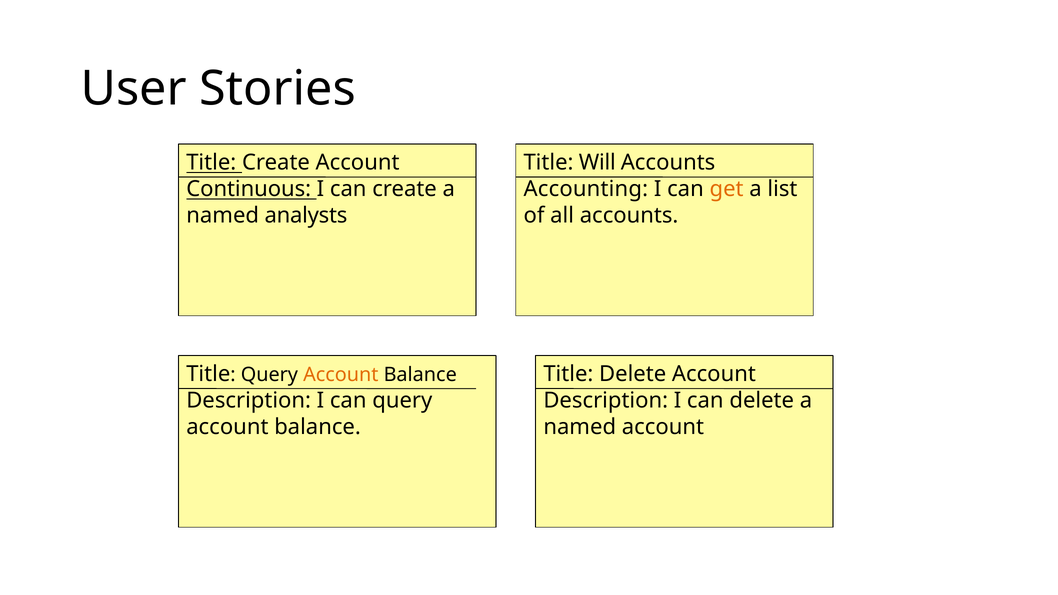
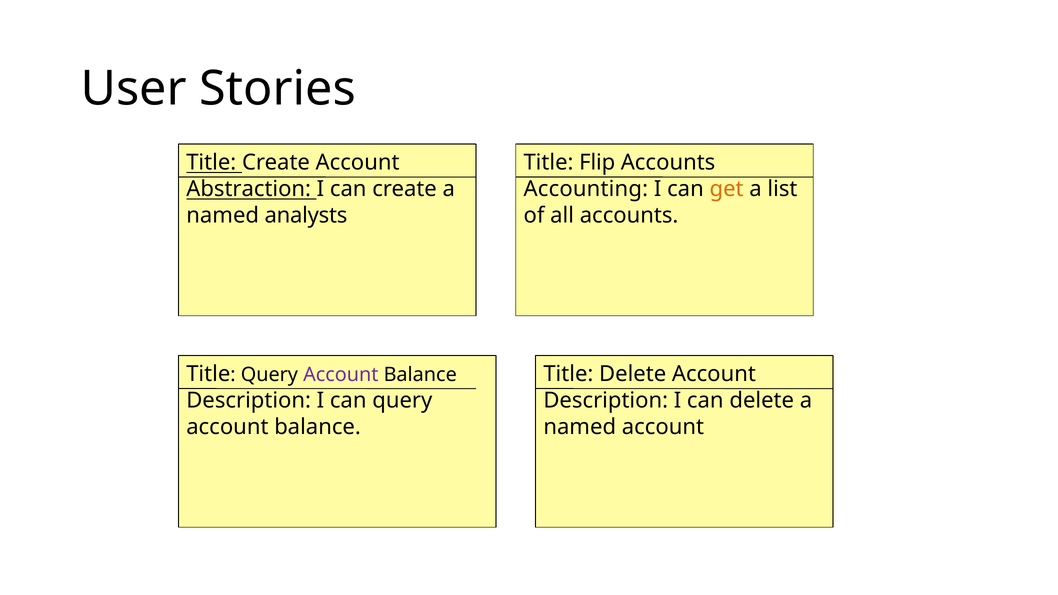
Will: Will -> Flip (597, 163)
Continuous: Continuous -> Abstraction (249, 189)
Account colour: orange -> purple (341, 375)
